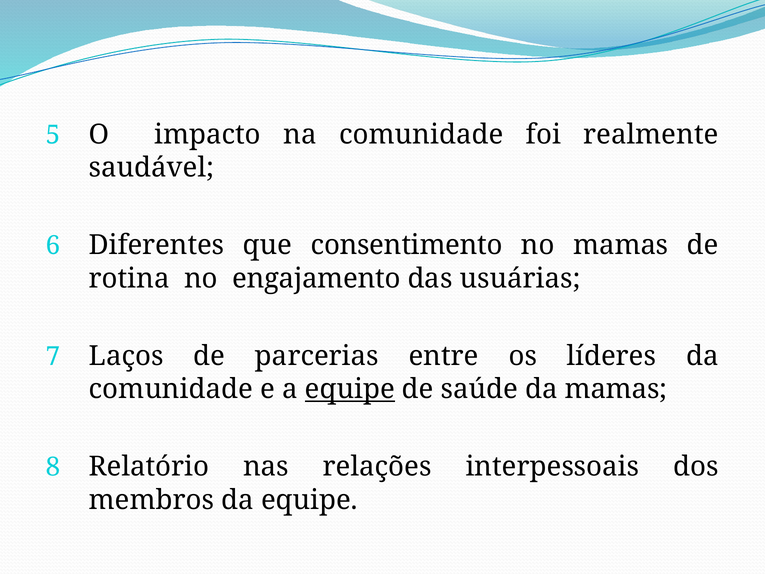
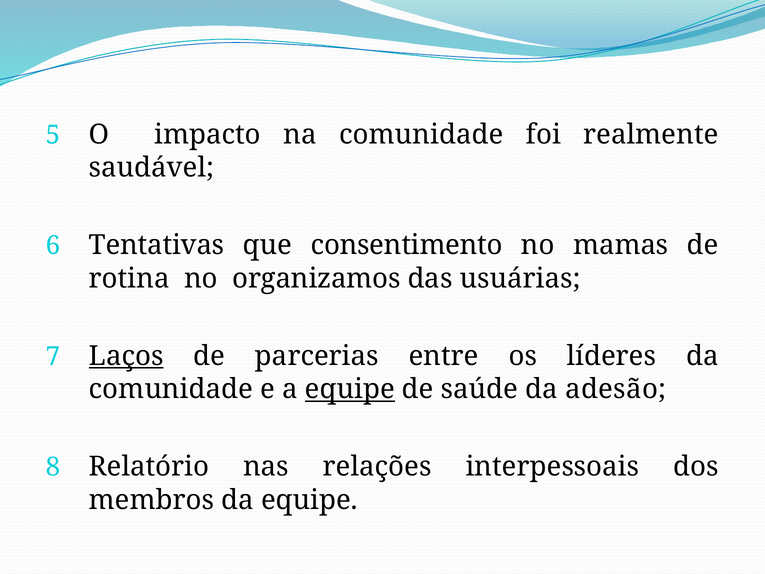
Diferentes: Diferentes -> Tentativas (157, 245)
engajamento: engajamento -> organizamos (316, 278)
Laços underline: none -> present (126, 356)
da mamas: mamas -> adesão (616, 389)
